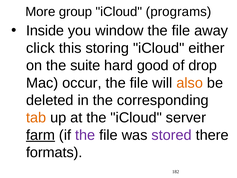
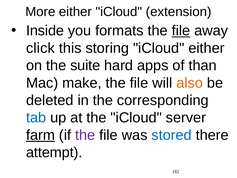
More group: group -> either (75, 12)
programs: programs -> extension (179, 12)
window: window -> formats (119, 31)
file underline: none -> present (181, 31)
good: good -> apps (153, 65)
drop: drop -> than (203, 65)
occur: occur -> make (82, 83)
tab colour: orange -> blue (36, 118)
stored colour: purple -> blue (172, 135)
formats: formats -> attempt (54, 152)
